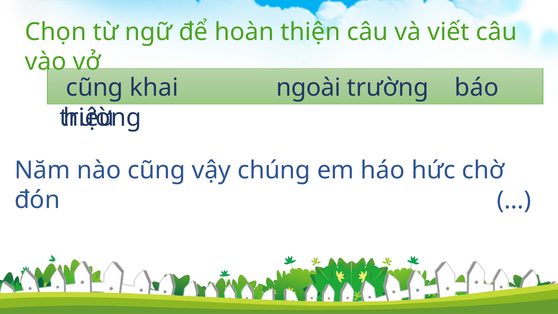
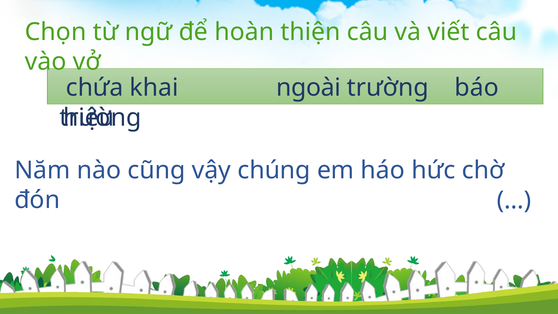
cũng: cũng -> chứa (95, 88)
